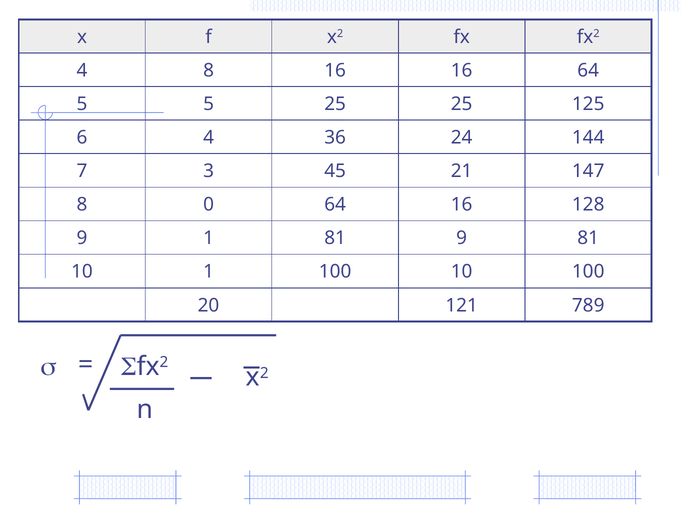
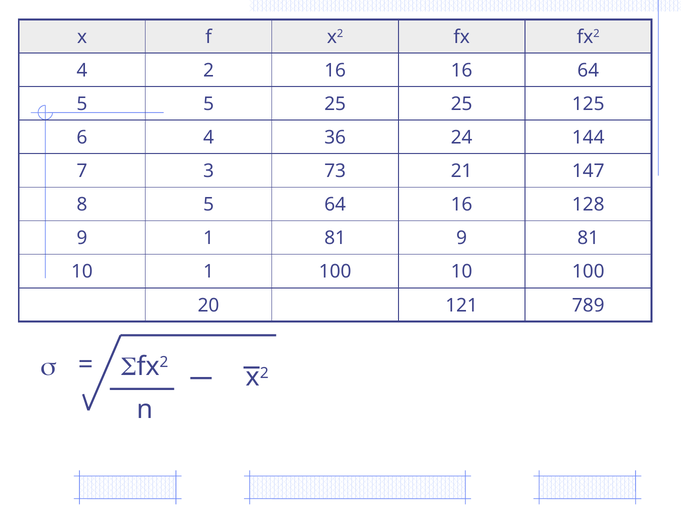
4 8: 8 -> 2 (209, 70)
45: 45 -> 73 (335, 171)
8 0: 0 -> 5 (209, 205)
